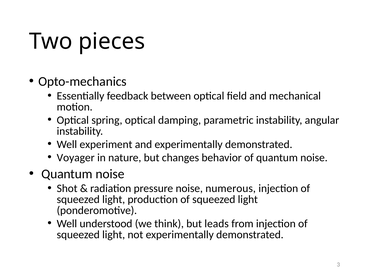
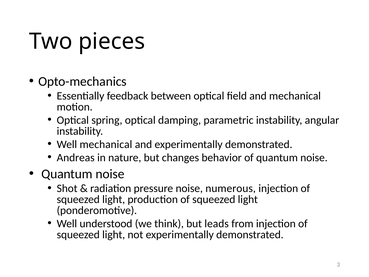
Well experiment: experiment -> mechanical (106, 144)
Voyager: Voyager -> Andreas (76, 157)
